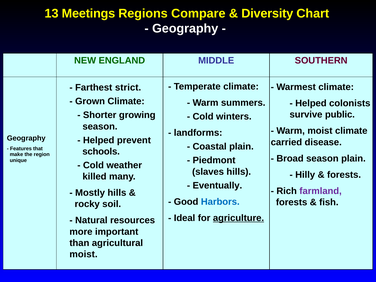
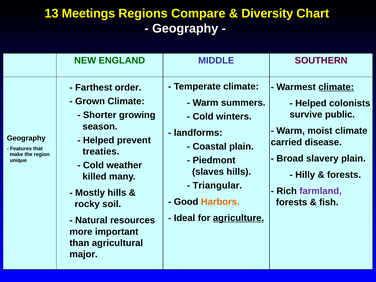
climate underline: none -> present (336, 87)
strict: strict -> order (128, 88)
schools: schools -> treaties (101, 151)
Broad season: season -> slavery (322, 158)
Eventually: Eventually -> Triangular (217, 185)
Harbors colour: blue -> orange (220, 202)
moist: moist -> major (84, 254)
